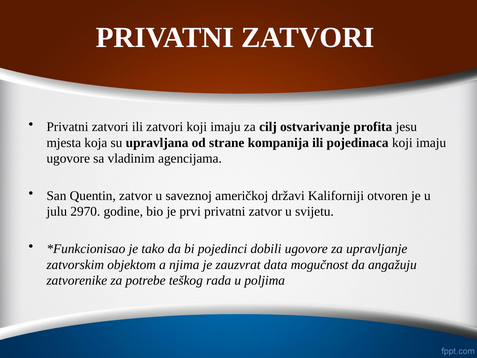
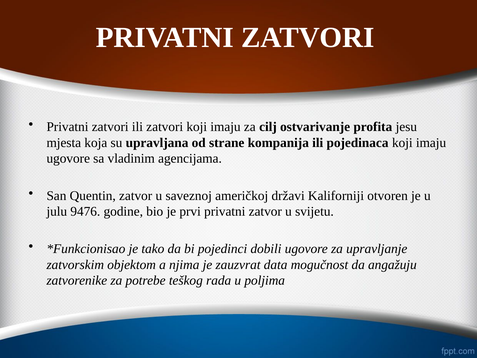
2970: 2970 -> 9476 (85, 211)
